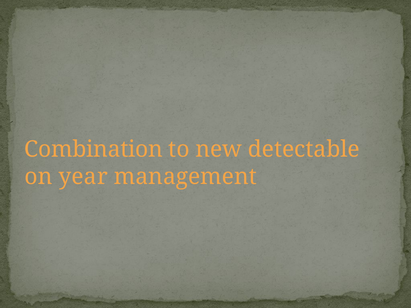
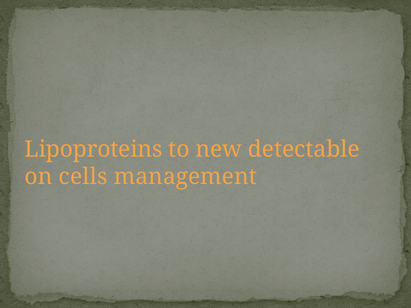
Combination: Combination -> Lipoproteins (94, 150)
year: year -> cells (83, 177)
